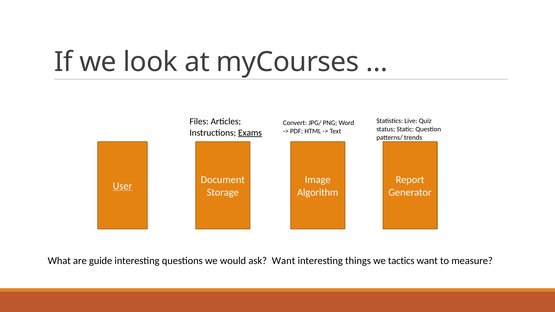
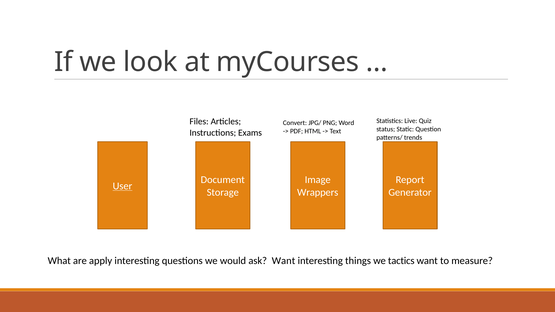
Exams underline: present -> none (250, 133)
Algorithm: Algorithm -> Wrappers (318, 192)
guide: guide -> apply (101, 261)
